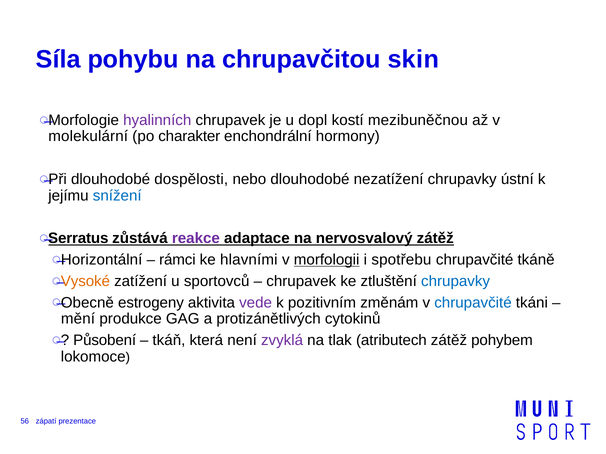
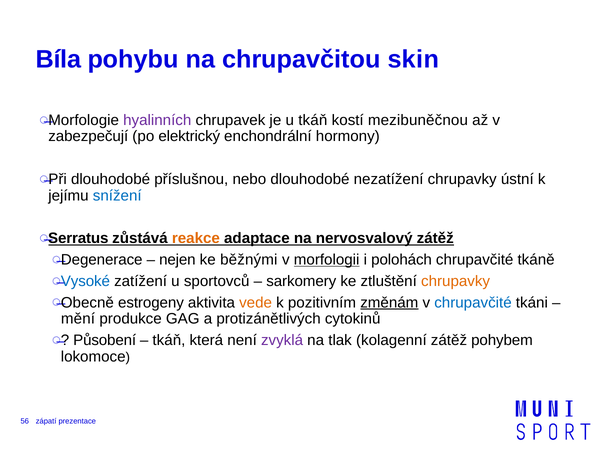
Síla: Síla -> Bíla (58, 60)
u dopl: dopl -> tkáň (313, 120)
molekulární: molekulární -> zabezpečují (88, 137)
charakter: charakter -> elektrický (189, 137)
dospělosti: dospělosti -> příslušnou (191, 179)
reakce colour: purple -> orange (196, 239)
Horizontální: Horizontální -> Degenerace (102, 260)
rámci: rámci -> nejen (177, 260)
hlavními: hlavními -> běžnými (249, 260)
spotřebu: spotřebu -> polohách (402, 260)
Vysoké colour: orange -> blue (85, 281)
chrupavek: chrupavek -> sarkomery (301, 281)
chrupavky colour: blue -> orange (456, 281)
vede colour: purple -> orange (256, 303)
změnám underline: none -> present (389, 303)
atributech: atributech -> kolagenní (391, 341)
